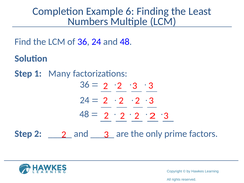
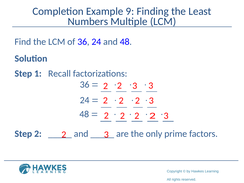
6: 6 -> 9 (130, 11)
Many: Many -> Recall (59, 74)
